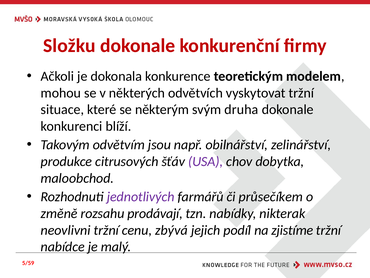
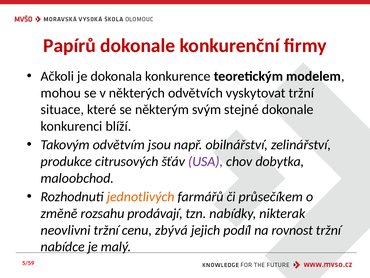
Složku: Složku -> Papírů (69, 46)
druha: druha -> stejné (241, 109)
jednotlivých colour: purple -> orange (141, 196)
zjistíme: zjistíme -> rovnost (292, 230)
